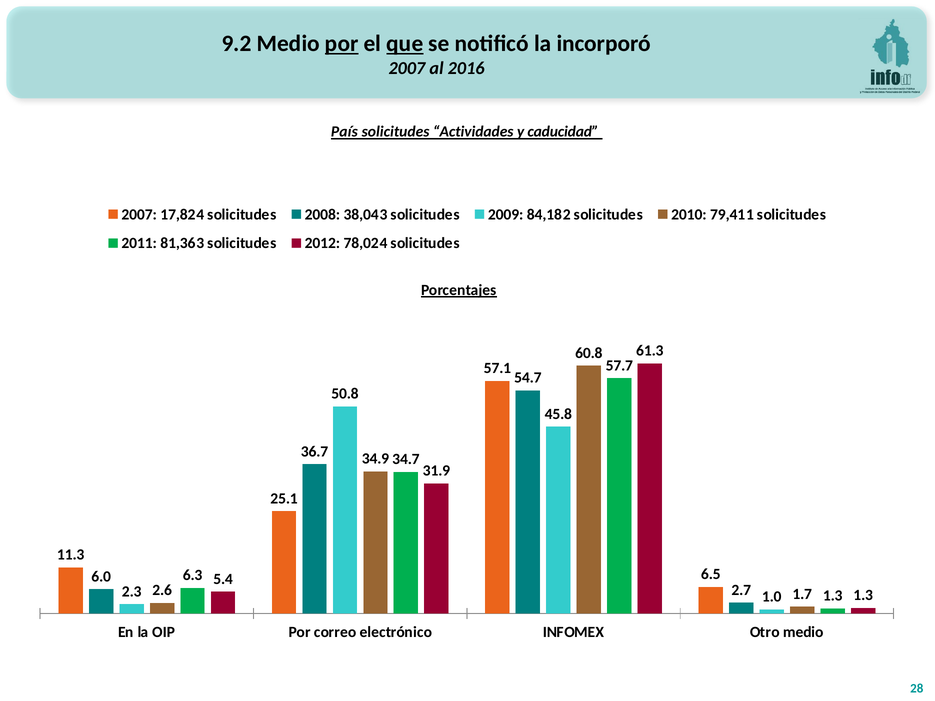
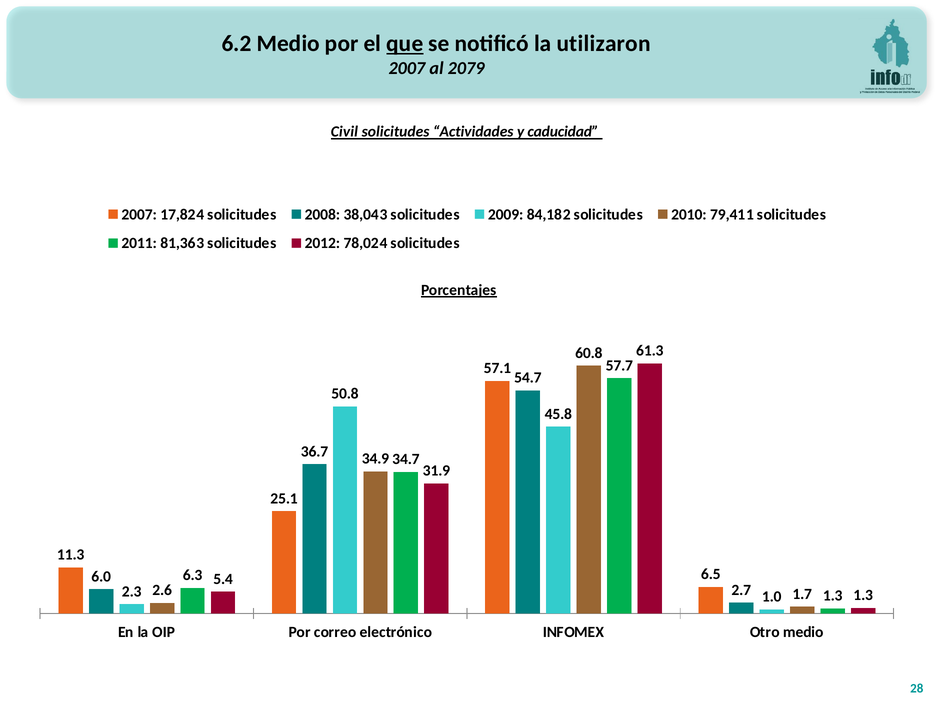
9.2: 9.2 -> 6.2 (237, 44)
por underline: present -> none (342, 44)
incorporó: incorporó -> utilizaron (604, 44)
2016: 2016 -> 2079 (466, 68)
País: País -> Civil (344, 132)
